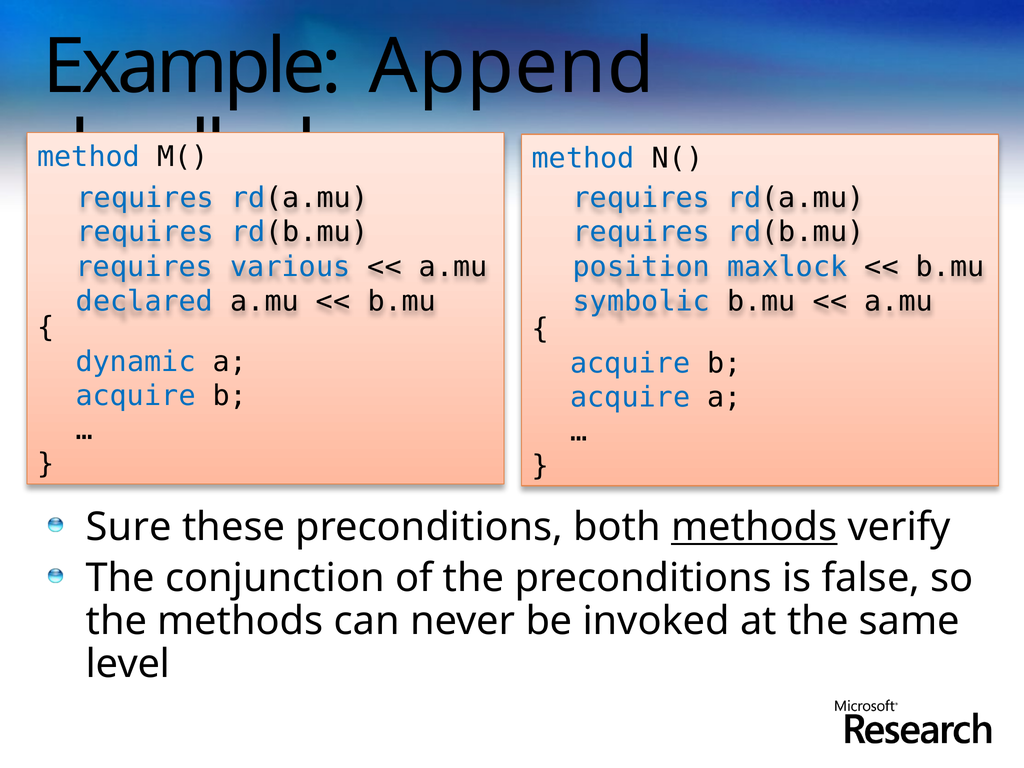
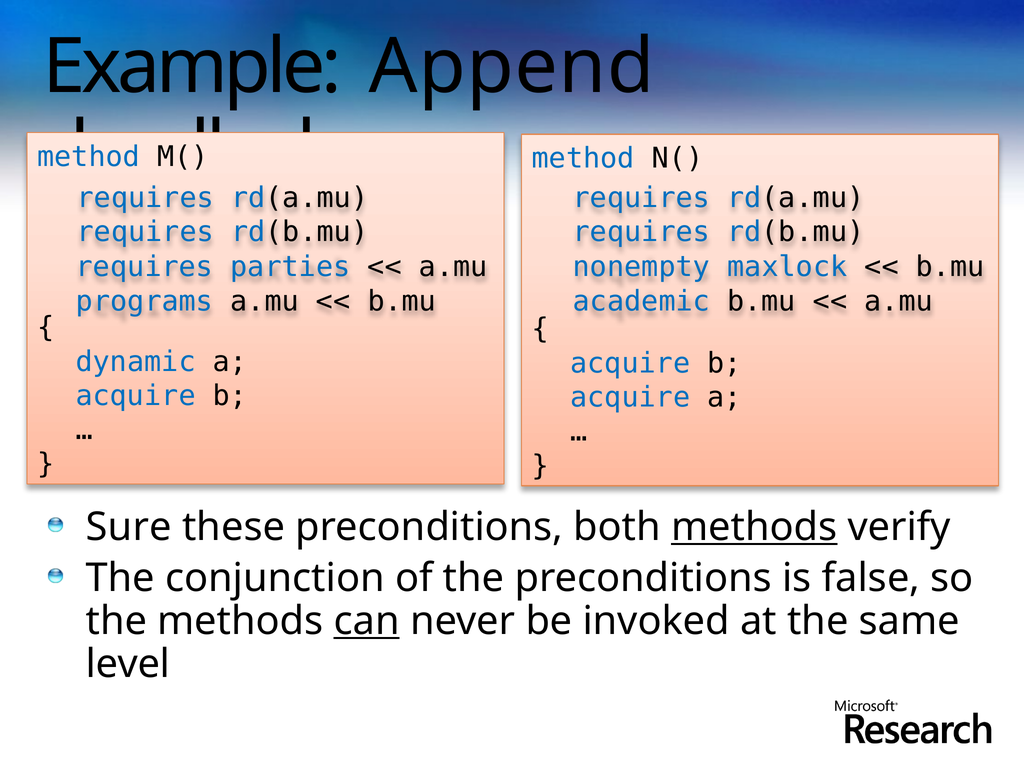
various: various -> parties (290, 267)
position: position -> nonempty (641, 267)
declared: declared -> programs (145, 301)
symbolic: symbolic -> academic (641, 301)
can underline: none -> present (367, 621)
